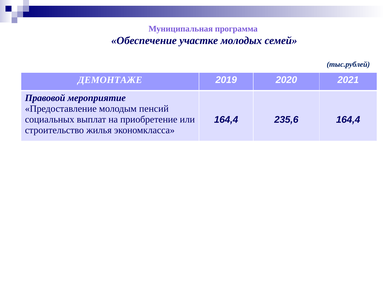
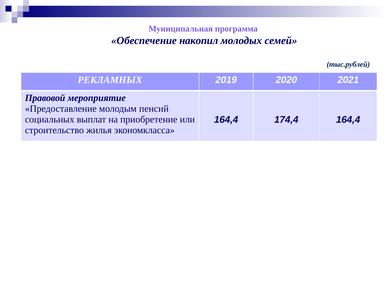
участке: участке -> накопил (199, 40)
ДЕМОНТАЖЕ: ДЕМОНТАЖЕ -> РЕКЛАМНЫХ (110, 80)
235,6: 235,6 -> 174,4 (286, 120)
